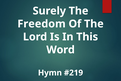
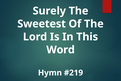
Freedom: Freedom -> Sweetest (42, 24)
